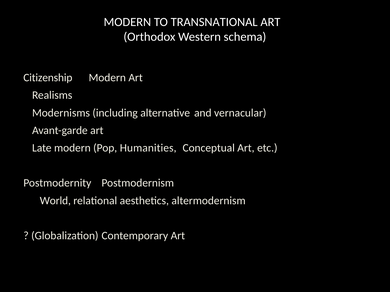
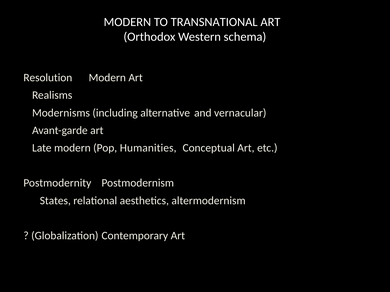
Citizenship: Citizenship -> Resolution (48, 78)
World: World -> States (55, 201)
